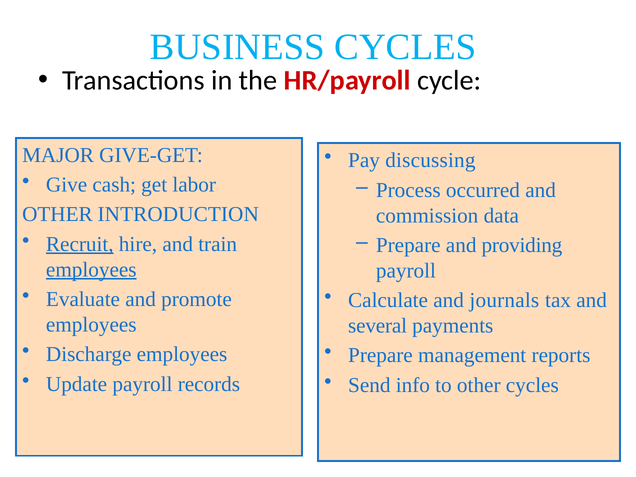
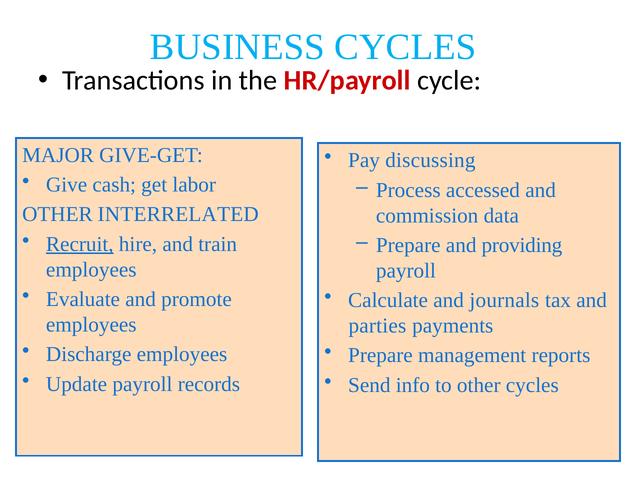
occurred: occurred -> accessed (483, 190)
INTRODUCTION: INTRODUCTION -> INTERRELATED (178, 214)
employees underline: present -> none (91, 270)
several: several -> parties (377, 326)
